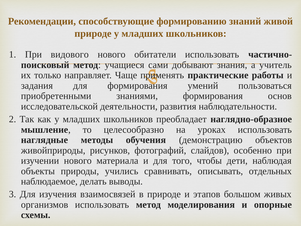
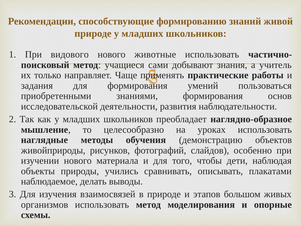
обитатели: обитатели -> животные (155, 54)
отдельных: отдельных -> плакатами (270, 171)
